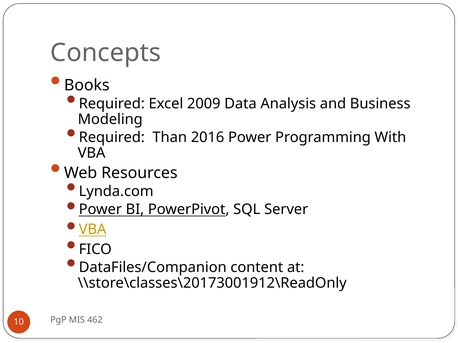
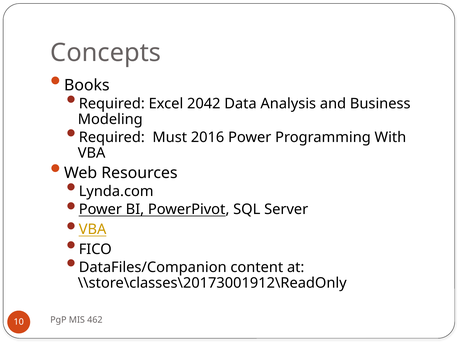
2009: 2009 -> 2042 (204, 104)
Than: Than -> Must (170, 138)
